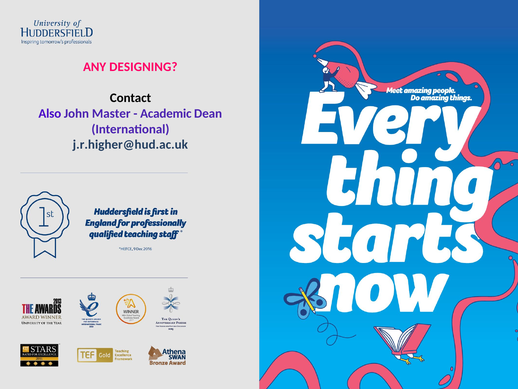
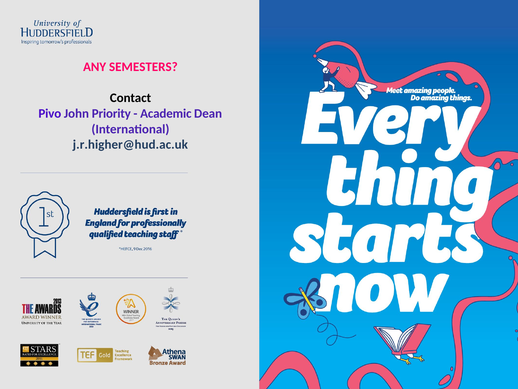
DESIGNING: DESIGNING -> SEMESTERS (143, 67)
Also: Also -> Pivo (50, 113)
Master: Master -> Priority (111, 113)
